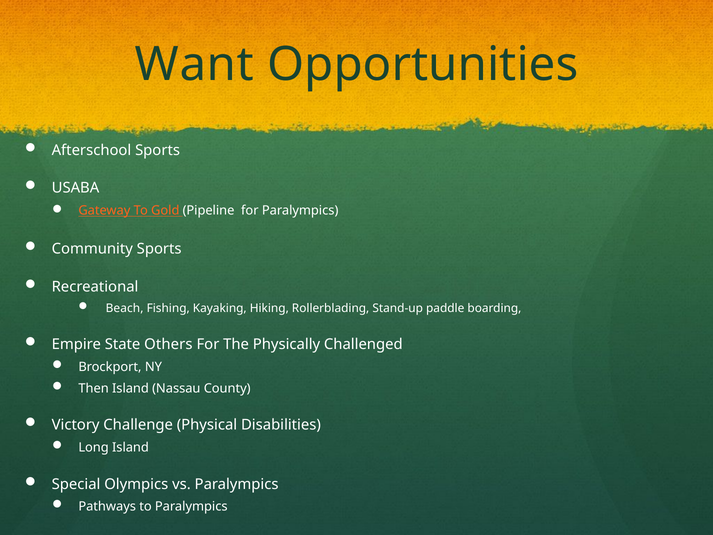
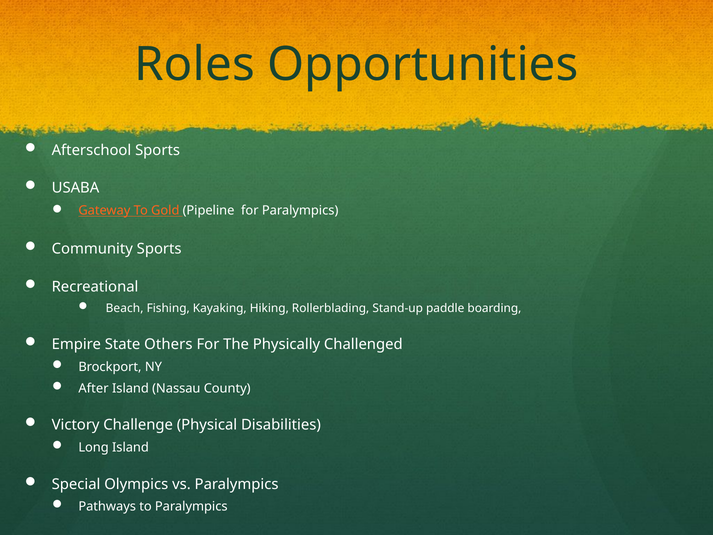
Want: Want -> Roles (195, 65)
Then: Then -> After (94, 388)
